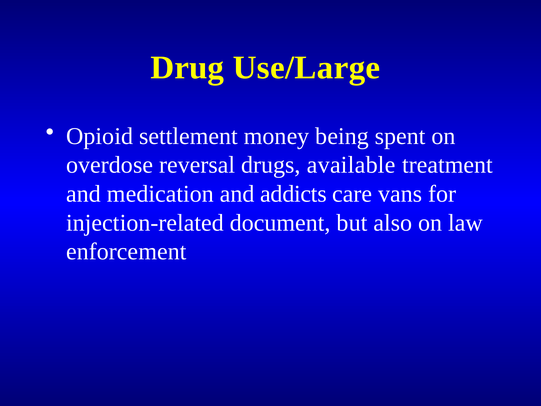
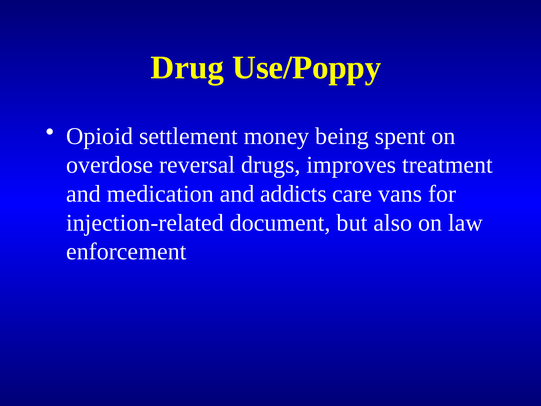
Use/Large: Use/Large -> Use/Poppy (307, 68)
available: available -> improves (351, 165)
